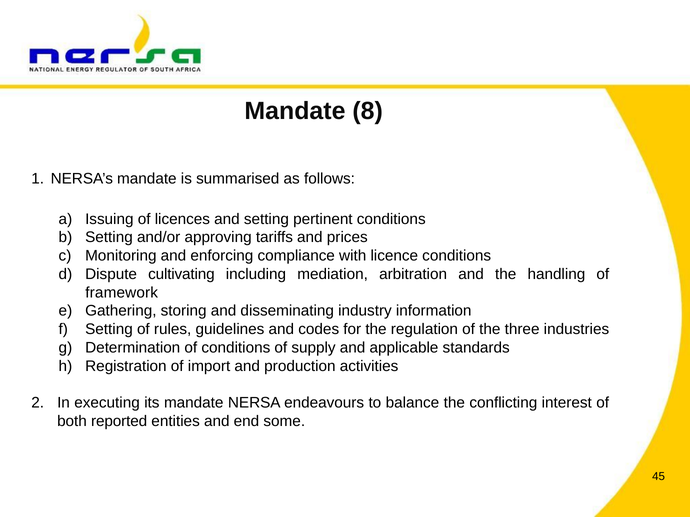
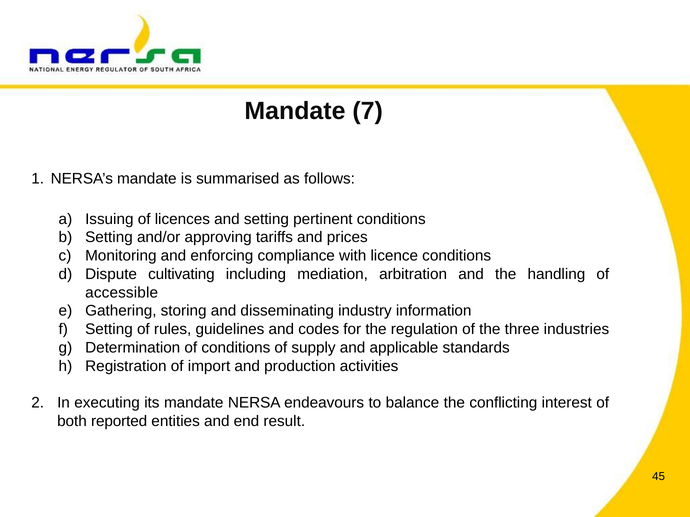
8: 8 -> 7 (368, 111)
framework: framework -> accessible (122, 293)
some: some -> result (284, 421)
